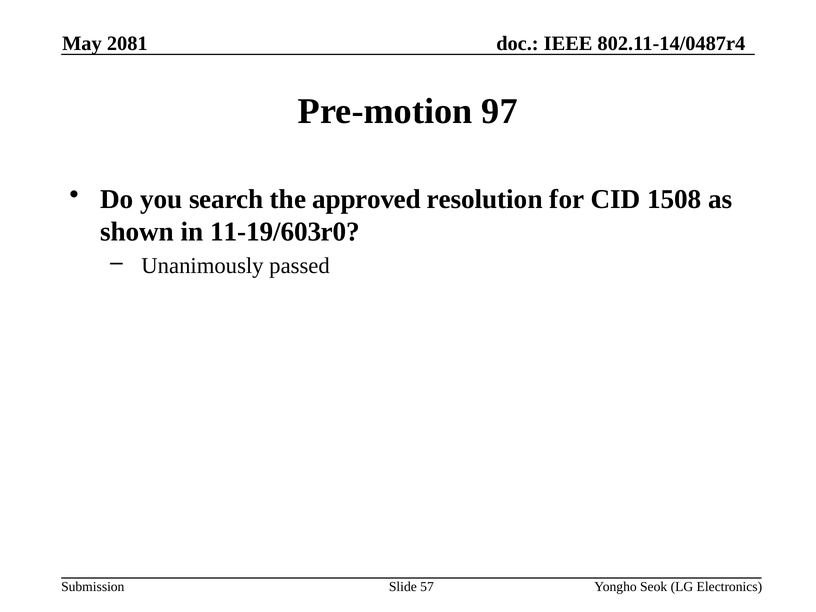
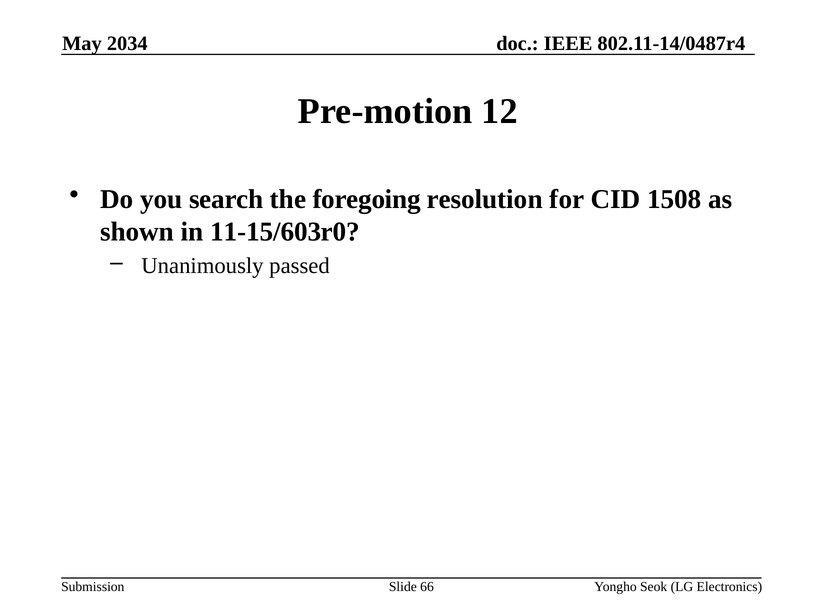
2081: 2081 -> 2034 (127, 44)
97: 97 -> 12 (500, 111)
approved: approved -> foregoing (367, 199)
11-19/603r0: 11-19/603r0 -> 11-15/603r0 (285, 232)
57: 57 -> 66 (427, 587)
